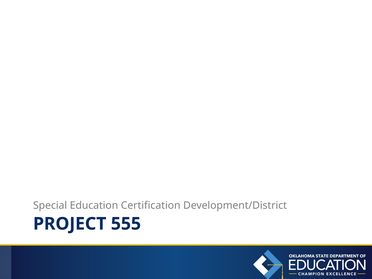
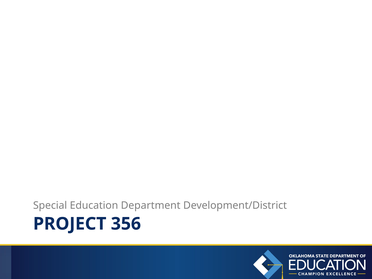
Certification: Certification -> Department (151, 206)
555: 555 -> 356 (126, 224)
